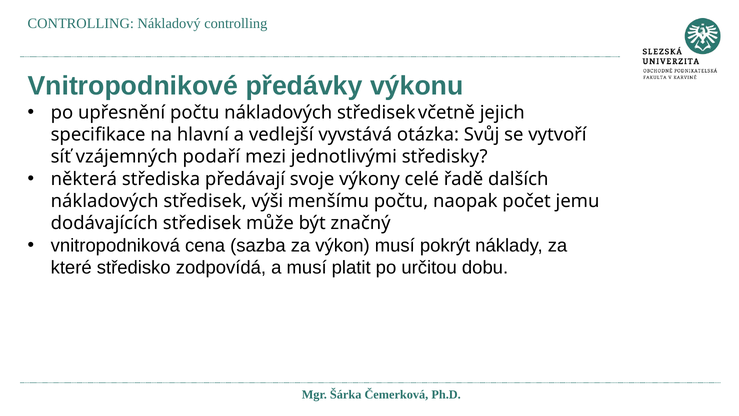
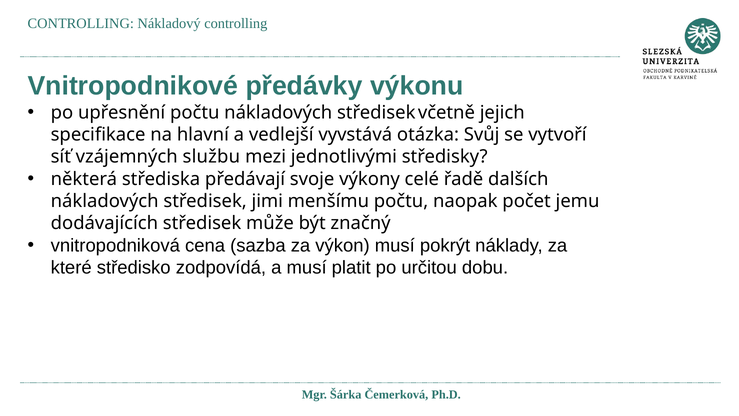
podaří: podaří -> službu (211, 157)
výši: výši -> jimi (267, 201)
